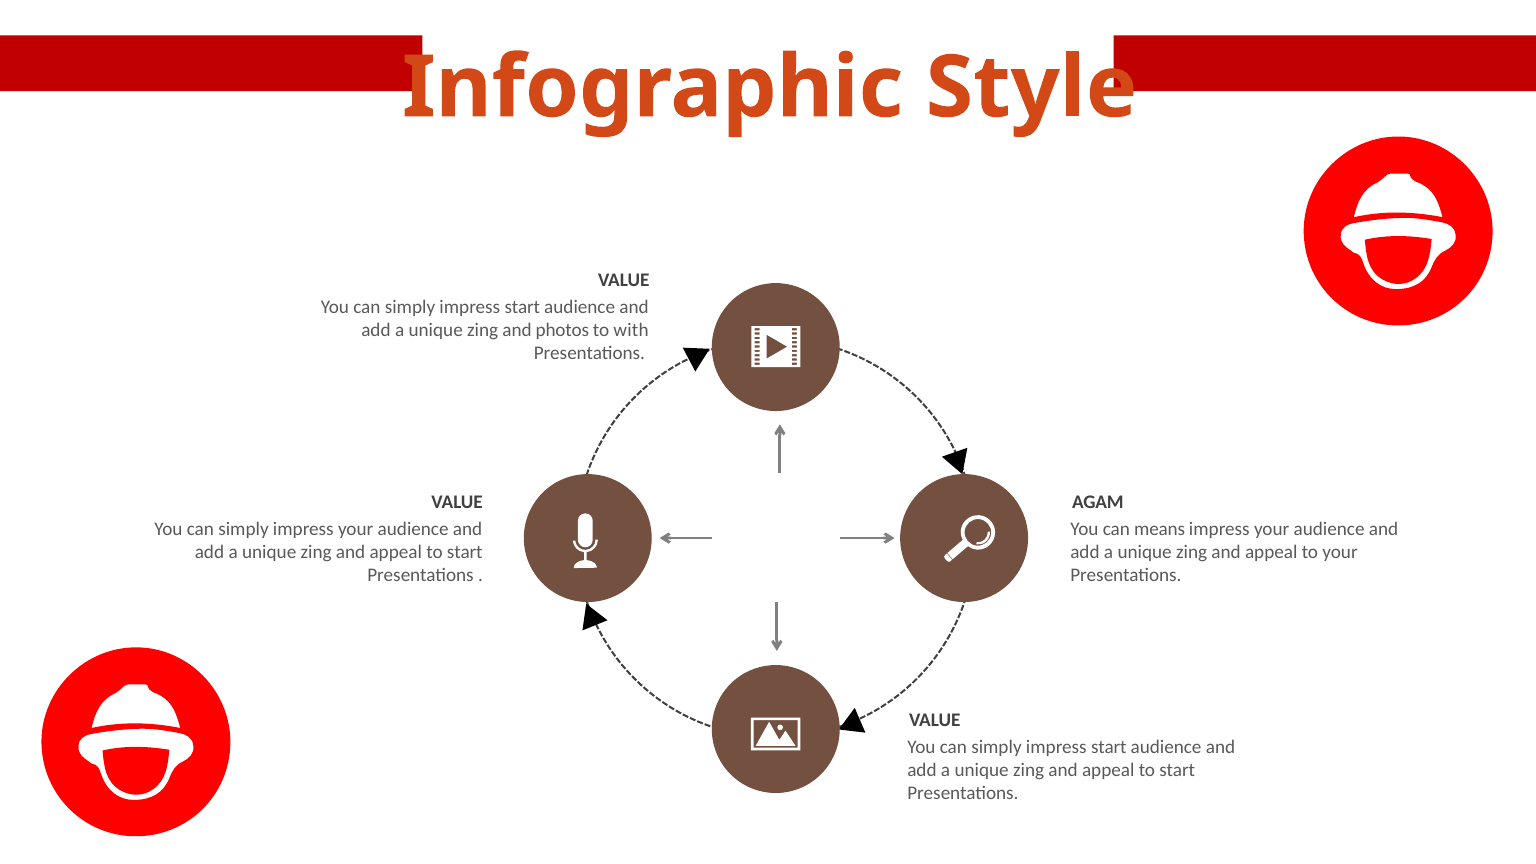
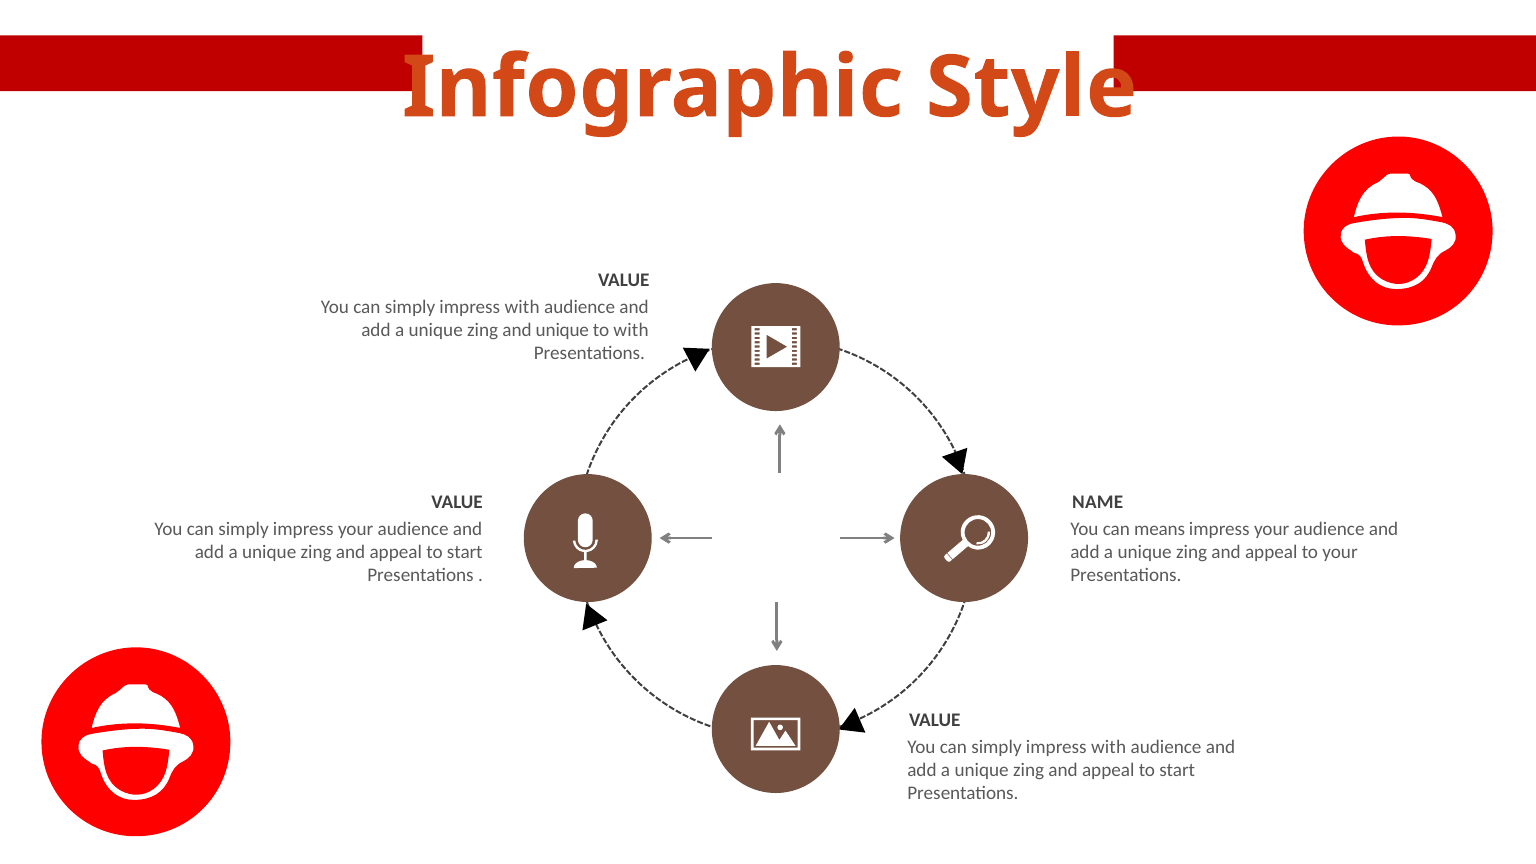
start: start -> with (522, 307)
and photos: photos -> unique (562, 330)
AGAM: AGAM -> NAME (1098, 502)
start: start -> with (1109, 747)
